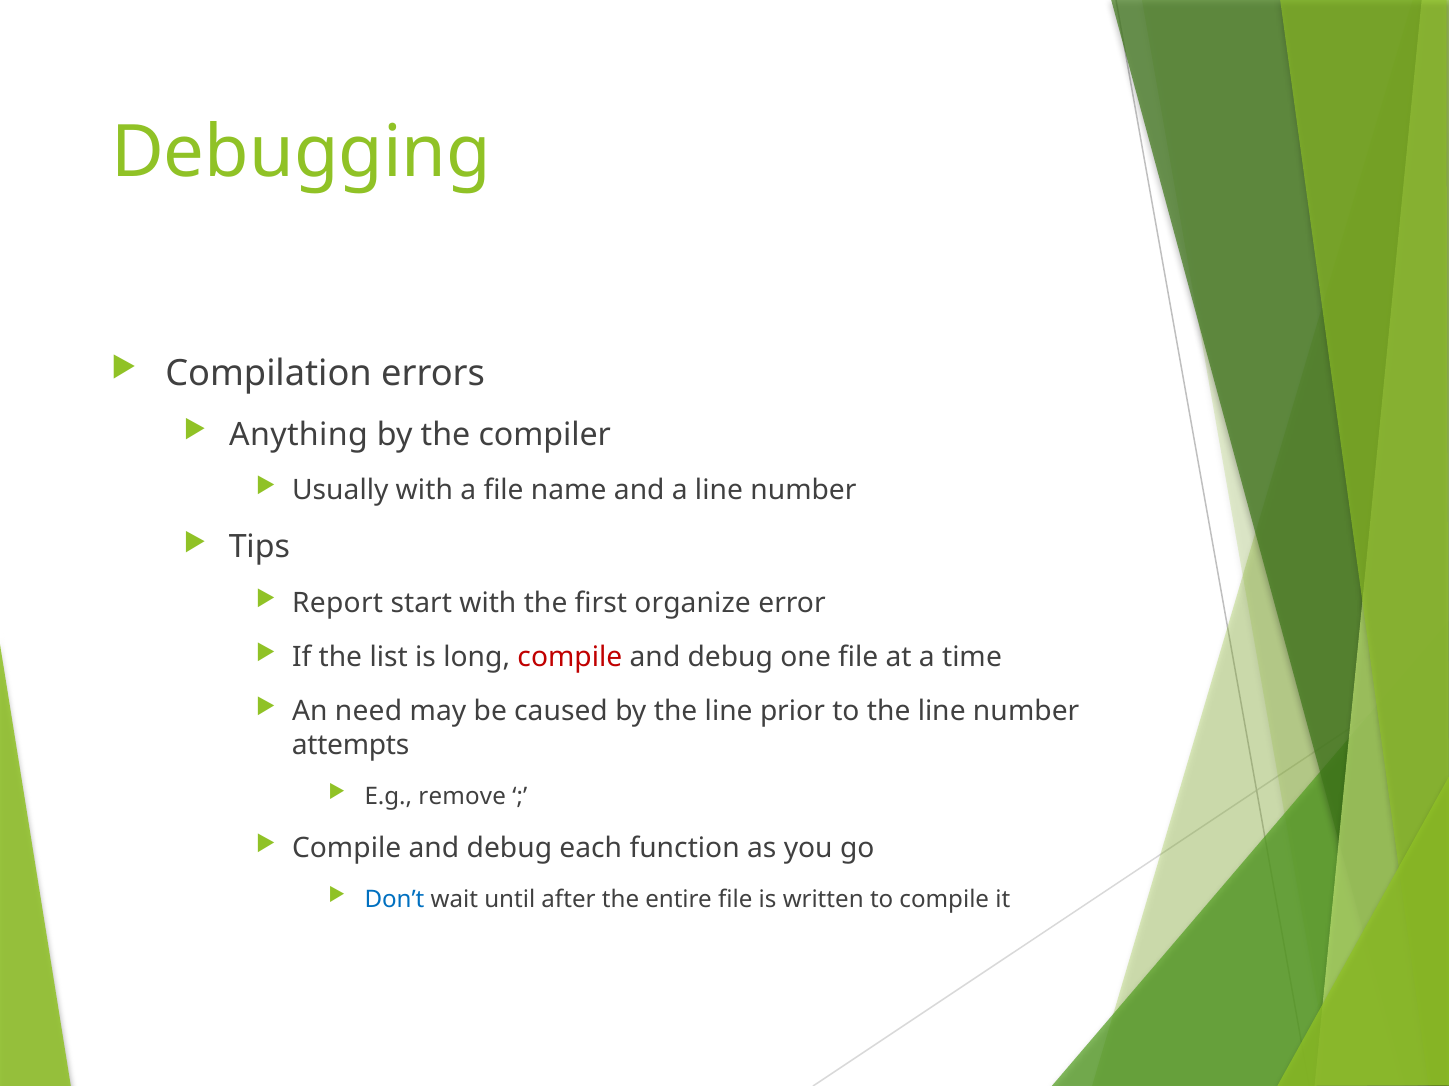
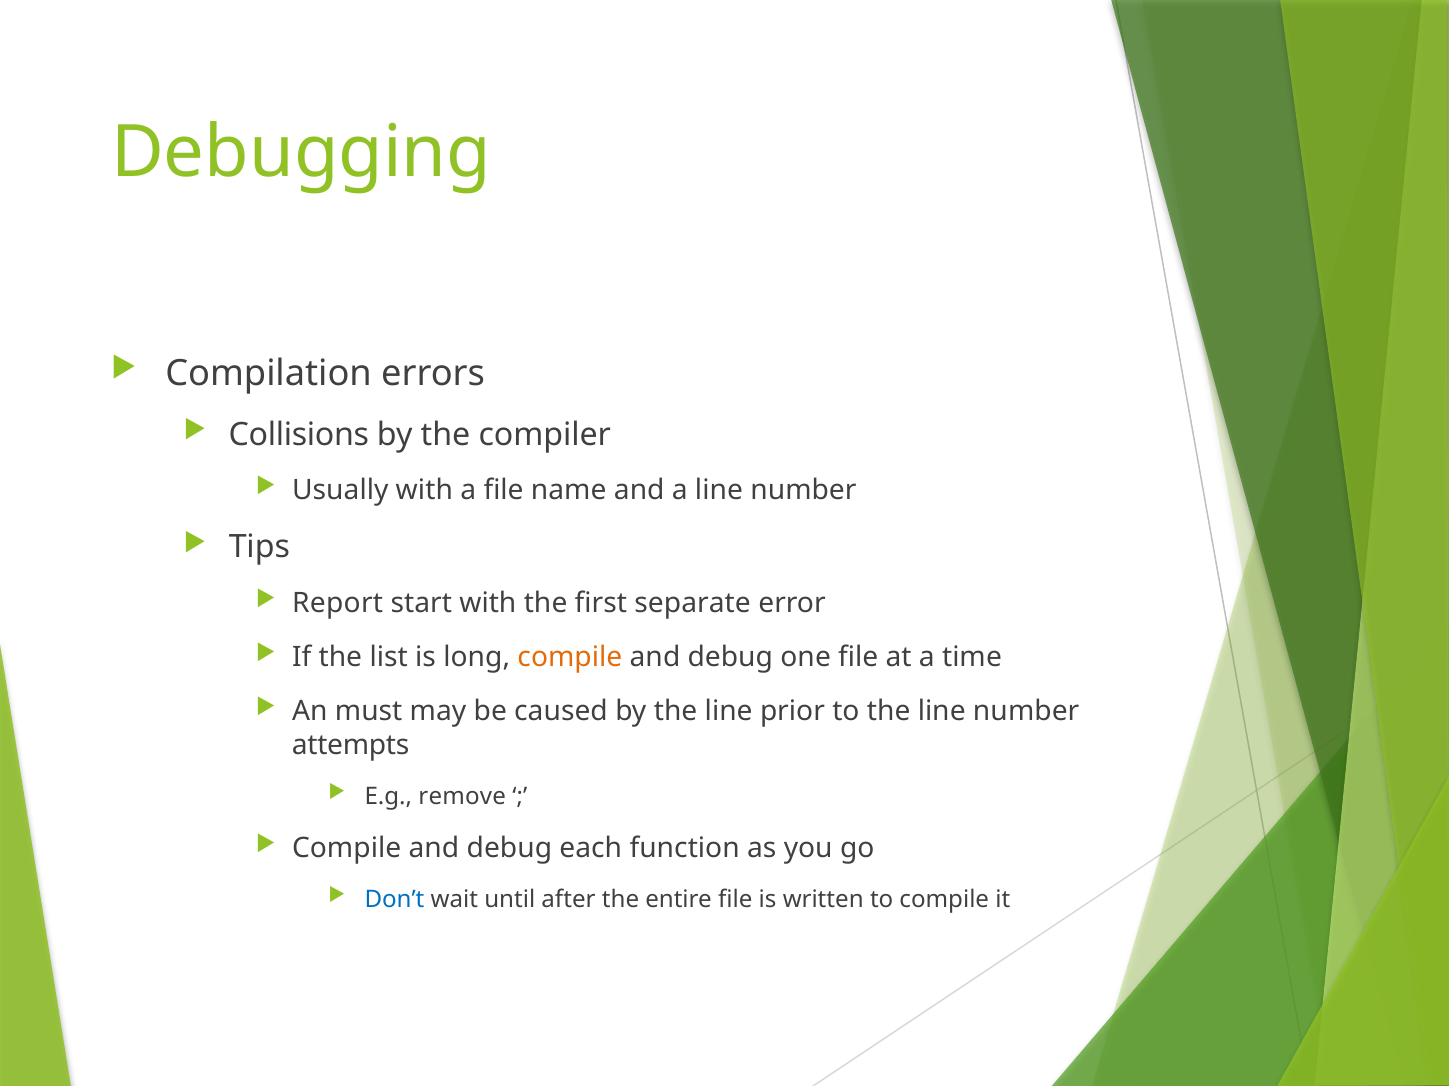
Anything: Anything -> Collisions (299, 435)
organize: organize -> separate (693, 604)
compile colour: red -> orange (570, 658)
need: need -> must (369, 712)
